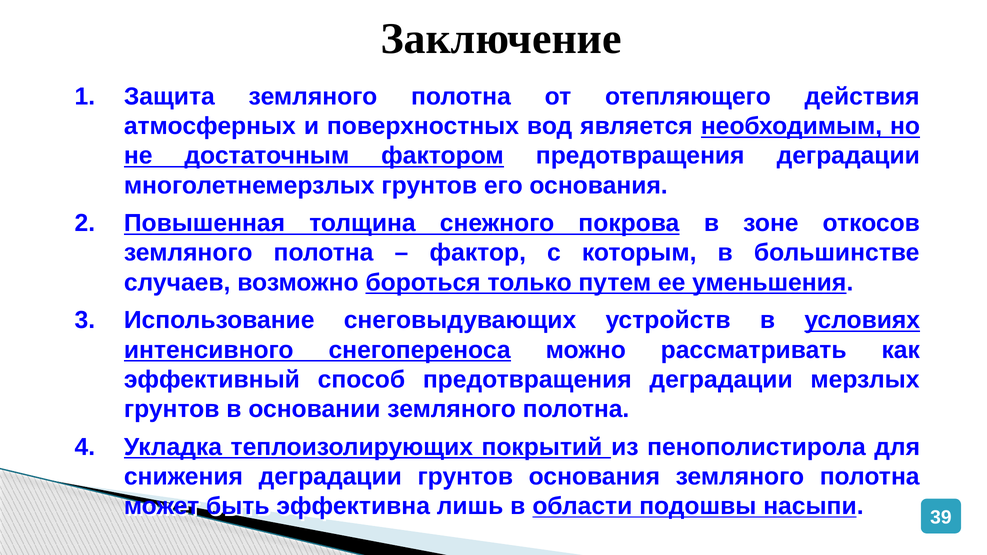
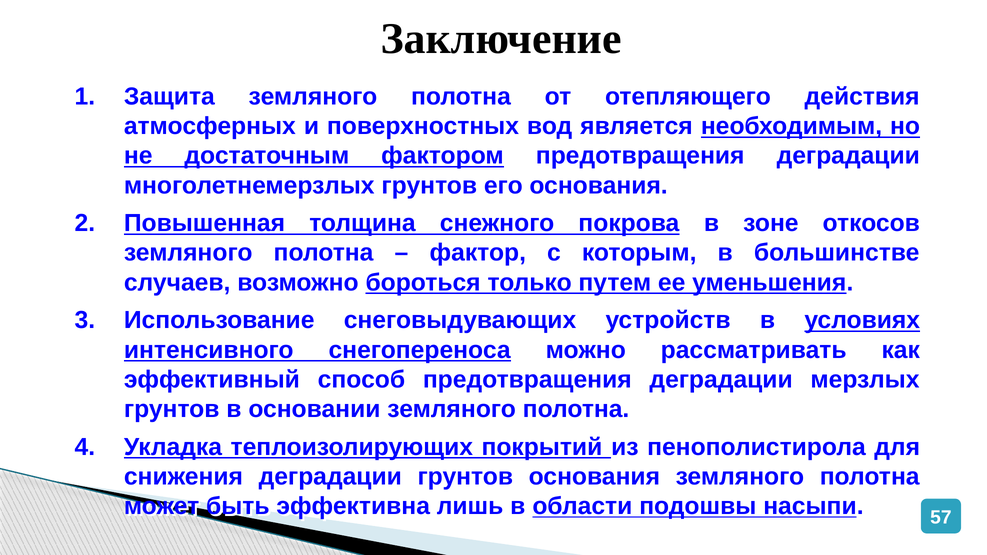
39: 39 -> 57 (941, 518)
